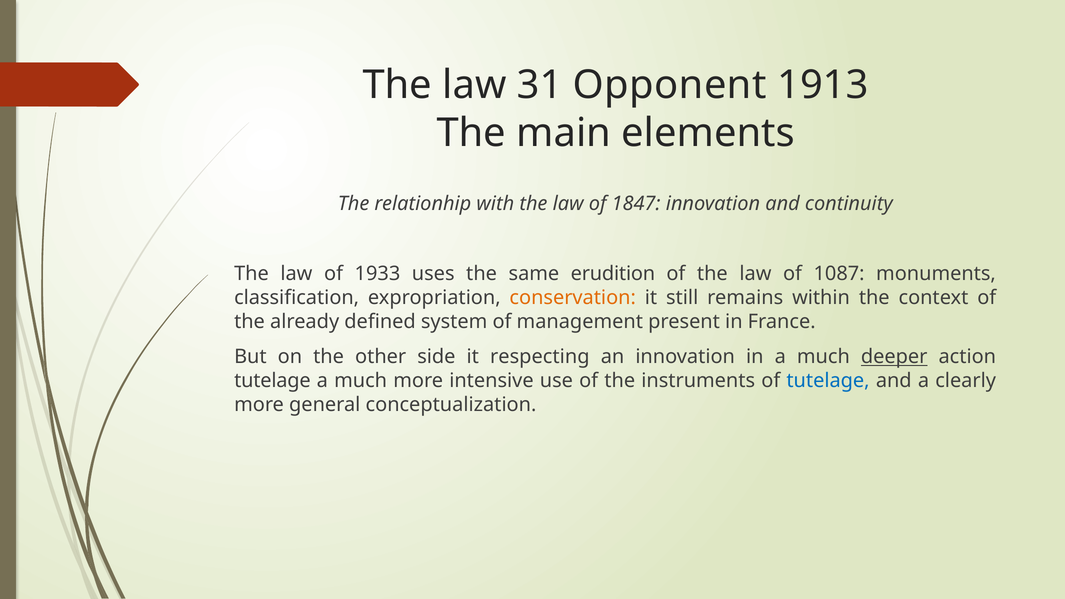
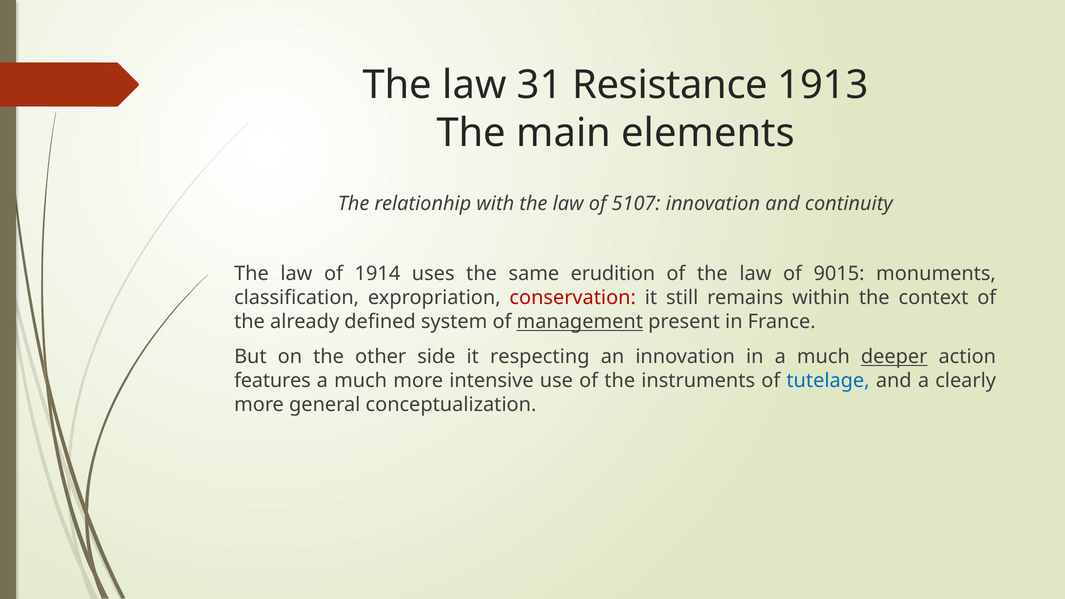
Opponent: Opponent -> Resistance (670, 85)
1847: 1847 -> 5107 (636, 204)
1933: 1933 -> 1914 (377, 274)
1087: 1087 -> 9015 (839, 274)
conservation colour: orange -> red (573, 298)
management underline: none -> present (580, 322)
tutelage: tutelage -> features (272, 381)
